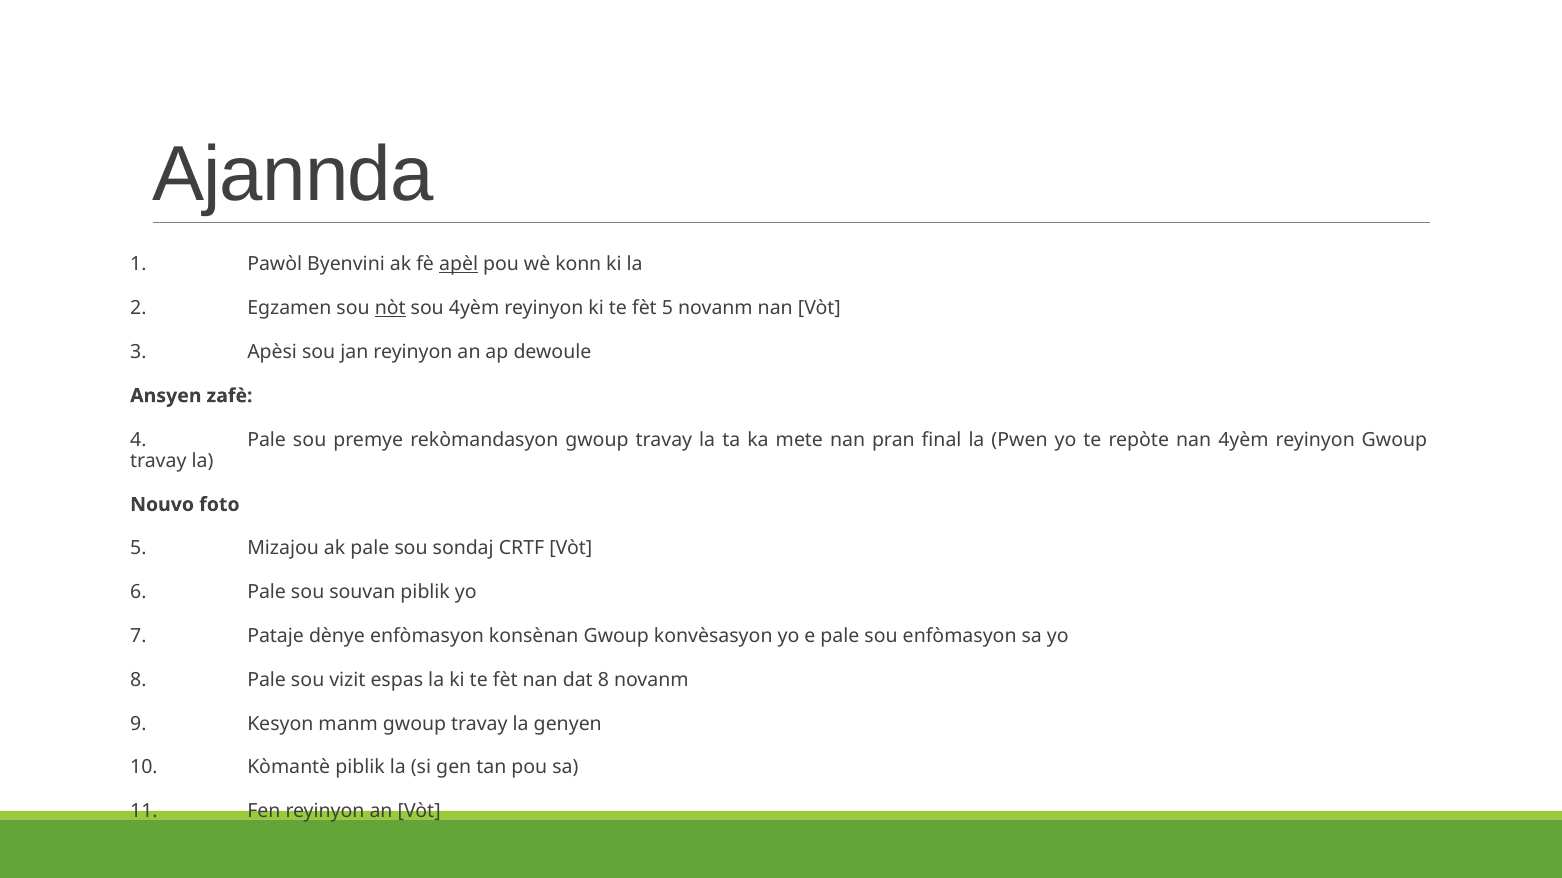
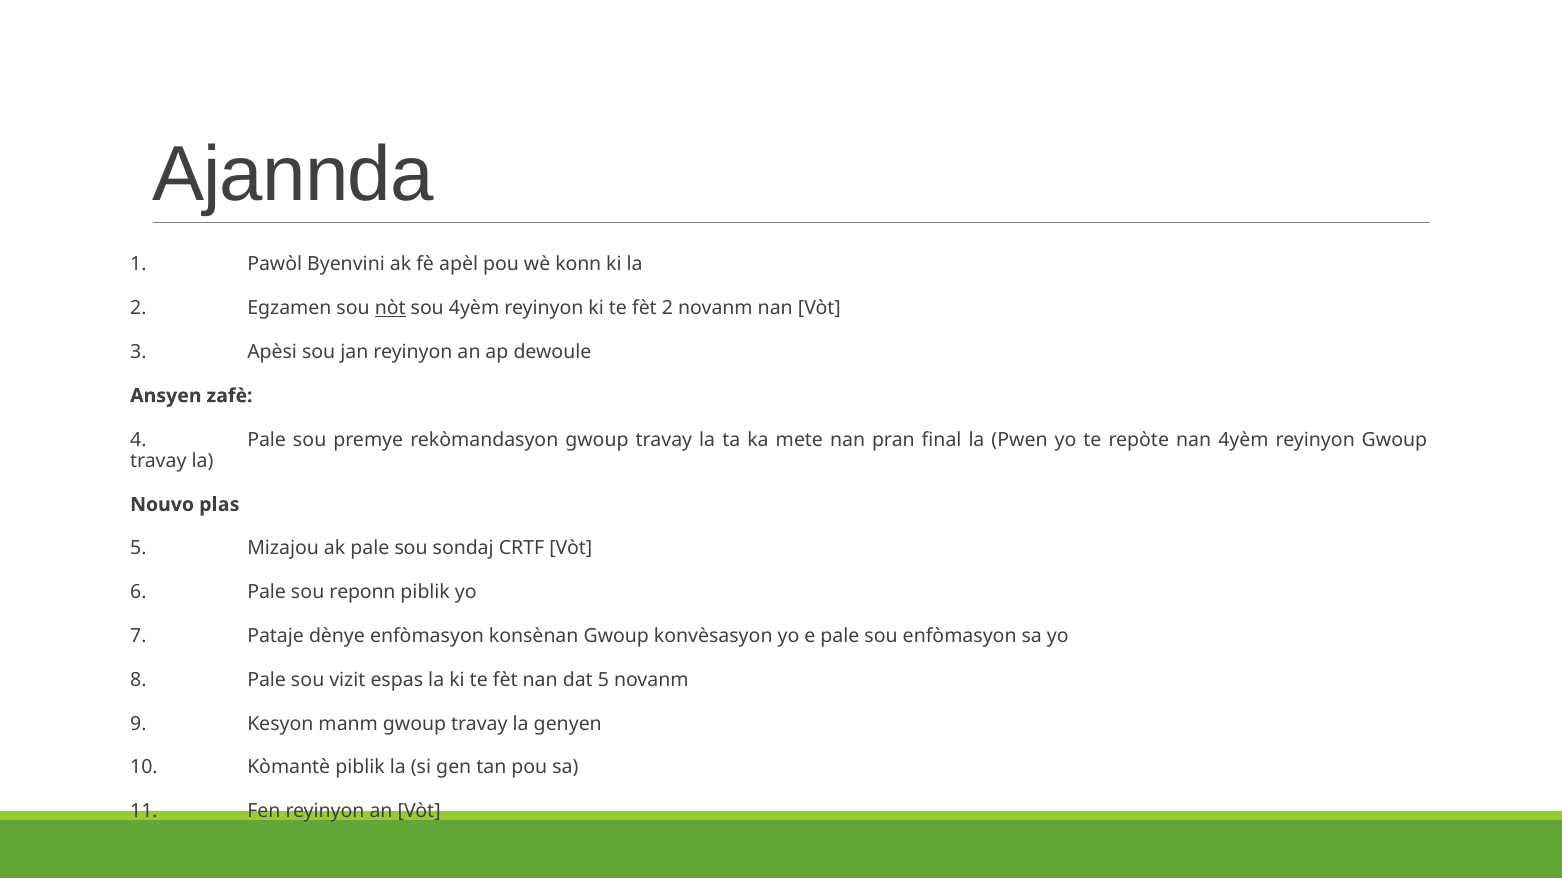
apèl underline: present -> none (459, 264)
fèt 5: 5 -> 2 (668, 308)
foto: foto -> plas (219, 505)
souvan: souvan -> reponn (362, 593)
dat 8: 8 -> 5 (603, 680)
